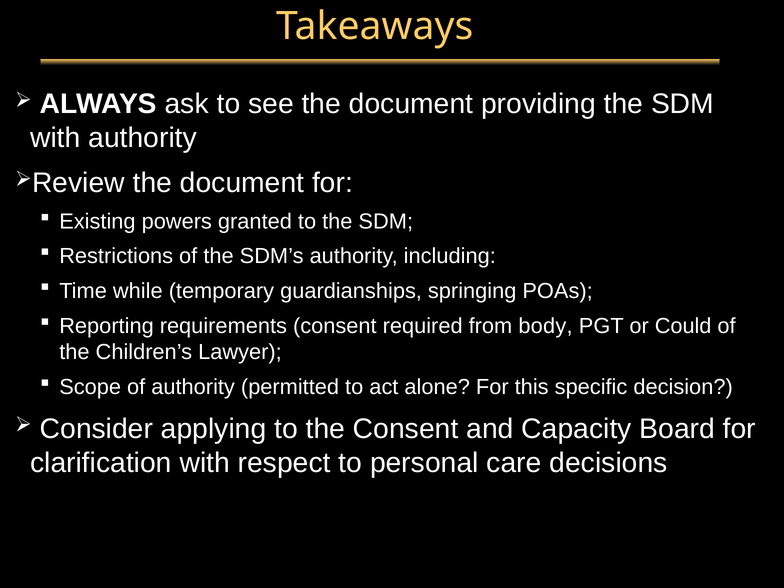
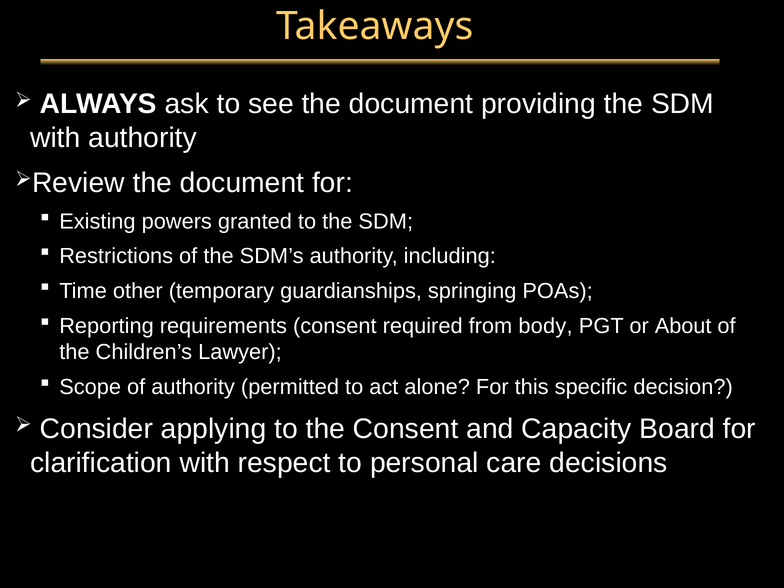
while: while -> other (138, 291)
Could: Could -> About (683, 326)
